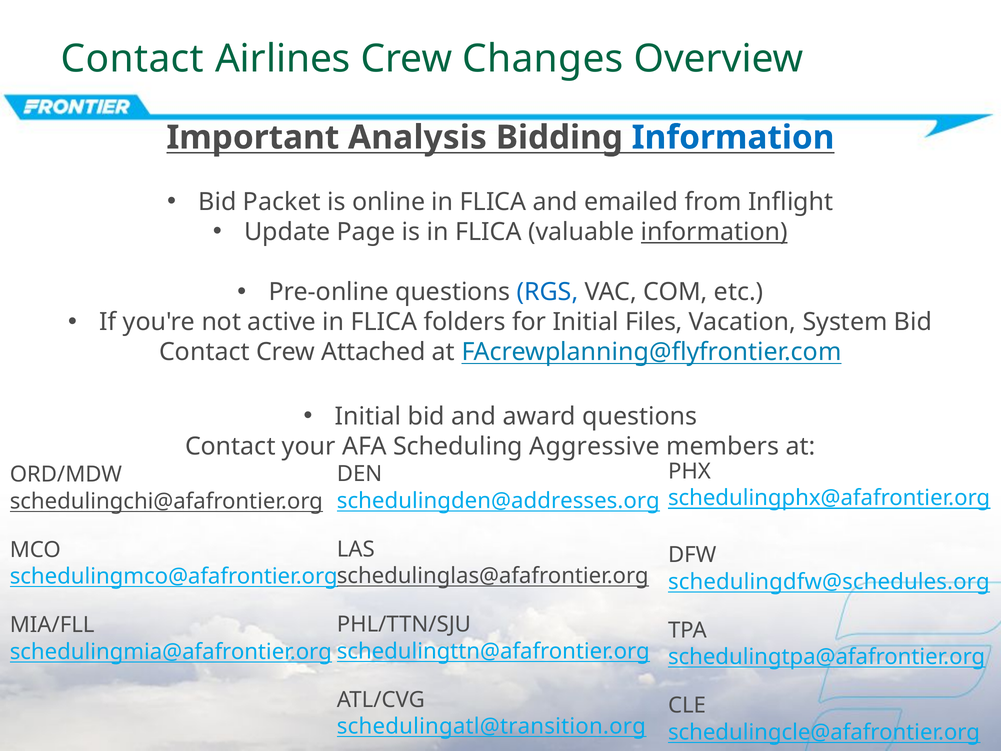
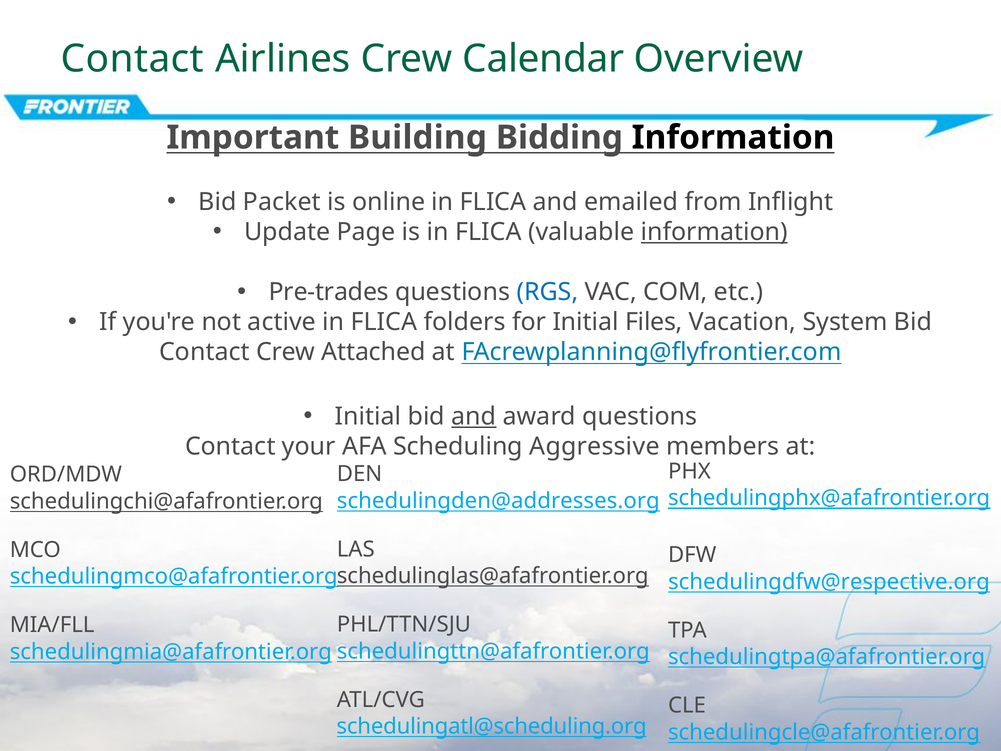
Changes: Changes -> Calendar (543, 59)
Analysis: Analysis -> Building (417, 137)
Information colour: blue -> black (733, 137)
Pre-online: Pre-online -> Pre-trades (329, 292)
and underline: none -> present (474, 416)
schedulingdfw@schedules.org: schedulingdfw@schedules.org -> schedulingdfw@respective.org (829, 581)
schedulingatl@transition.org: schedulingatl@transition.org -> schedulingatl@scheduling.org (492, 726)
